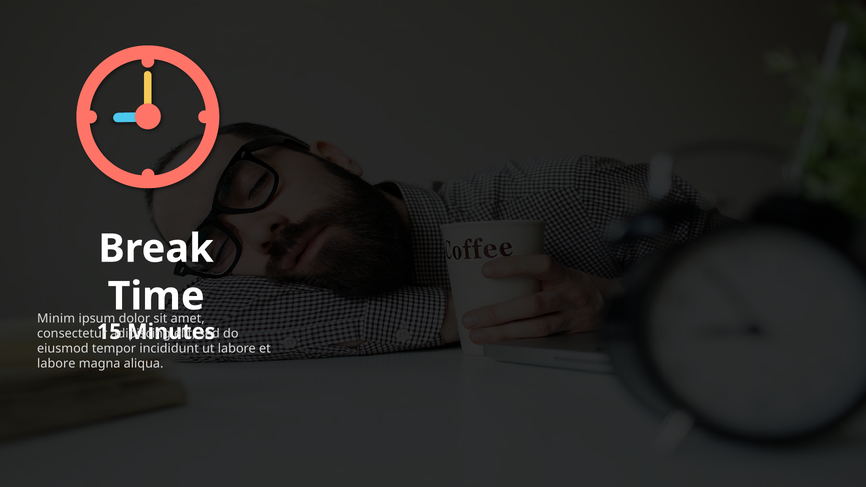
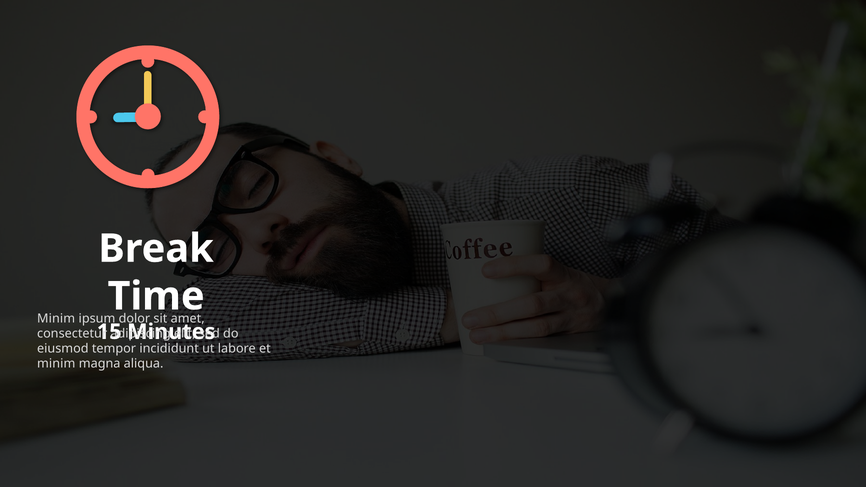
labore: labore -> minim (56, 364)
